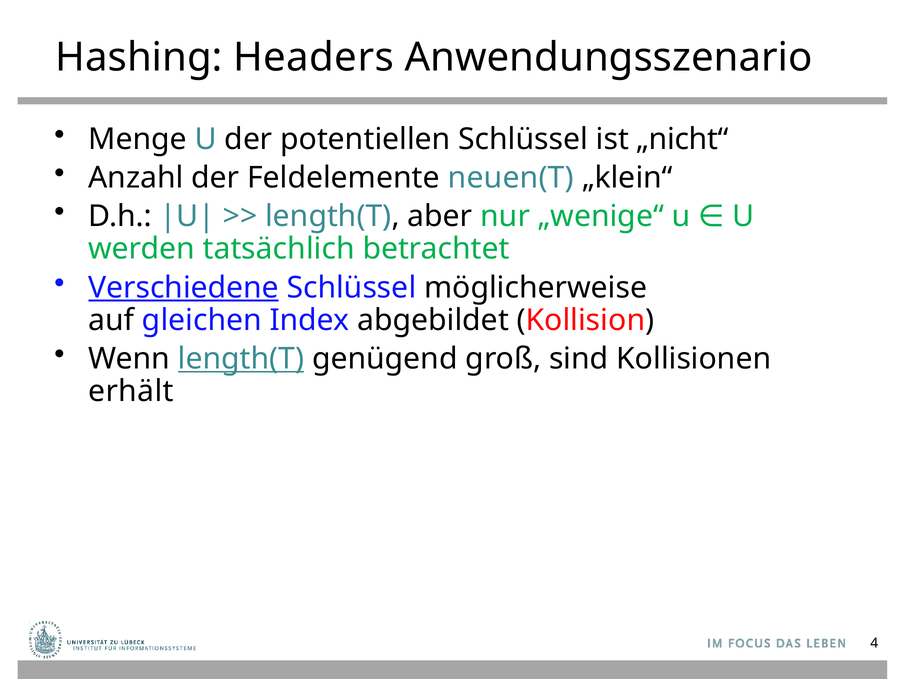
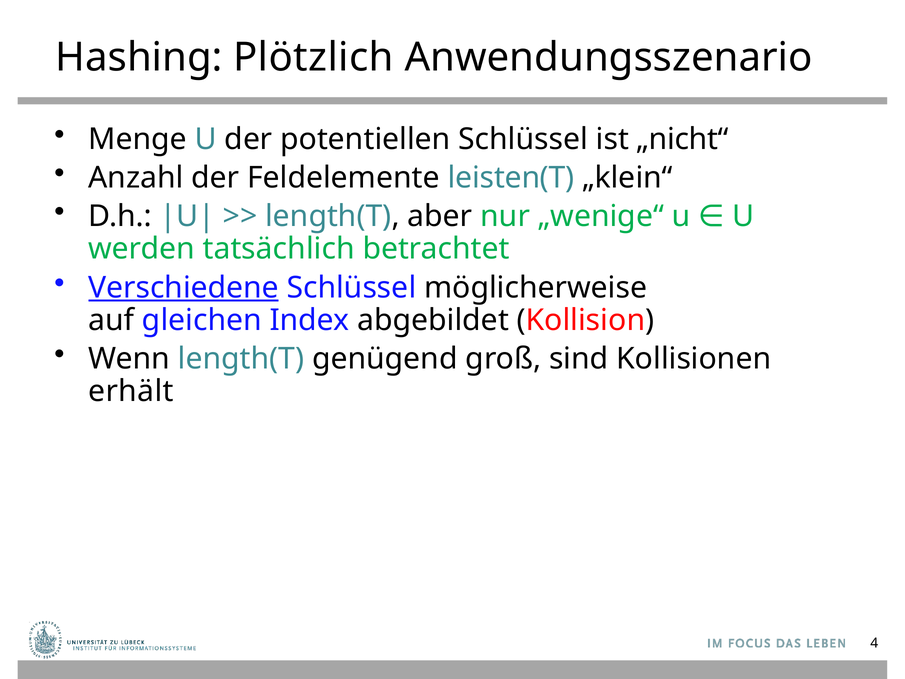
Headers: Headers -> Plötzlich (313, 57)
neuen(T: neuen(T -> leisten(T (511, 178)
length(T underline: present -> none (241, 359)
